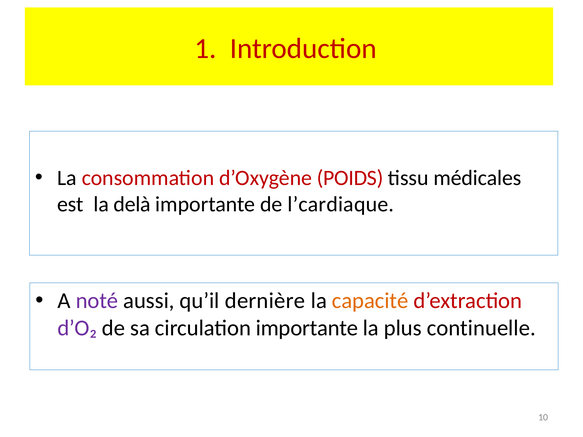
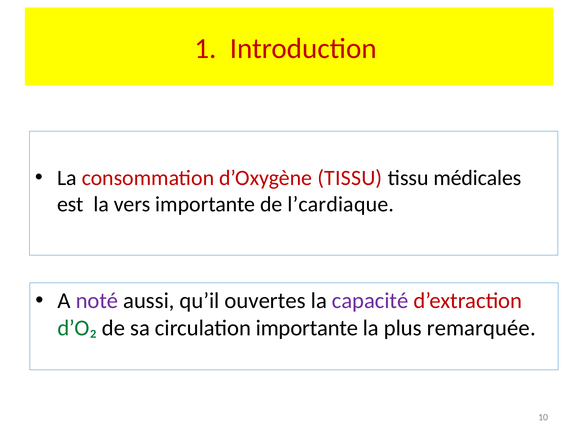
d’Oxygène POIDS: POIDS -> TISSU (350, 178)
delà: delà -> vers (132, 204)
dernière: dernière -> ouvertes (265, 301)
capacité colour: orange -> purple (370, 301)
d’O₂ colour: purple -> green (77, 328)
continuelle: continuelle -> remarquée (481, 328)
